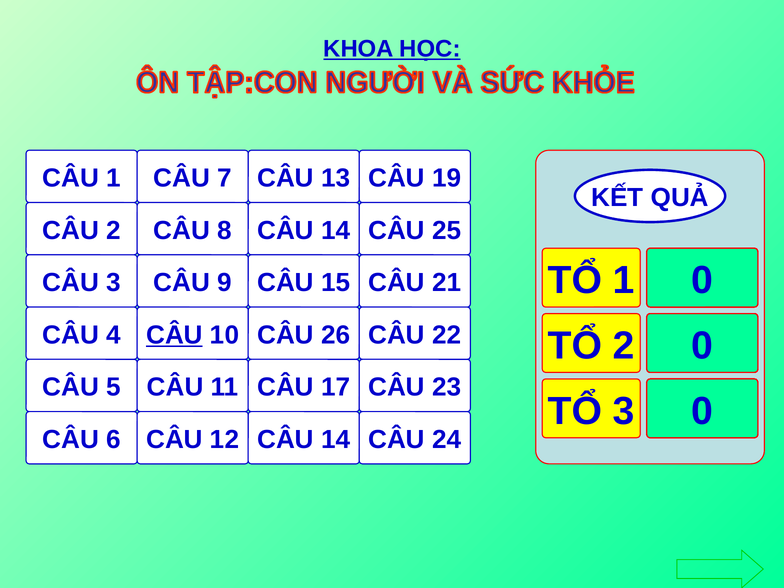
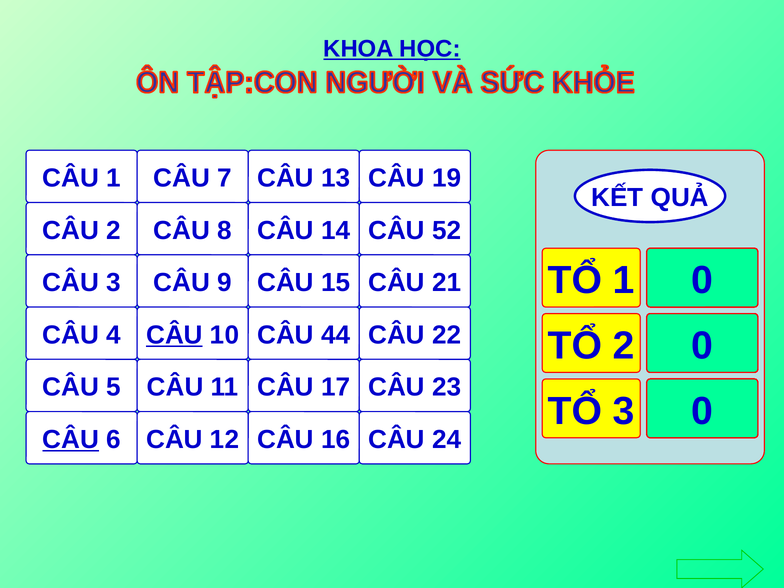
25: 25 -> 52 (447, 230)
26: 26 -> 44 (336, 335)
CÂU underline: none -> present (71, 440)
14: 14 -> 16 (336, 440)
